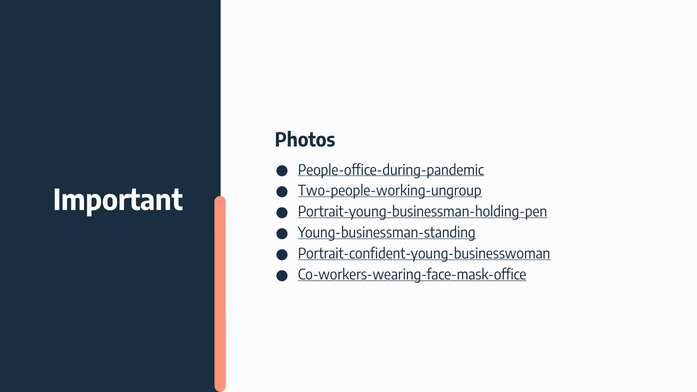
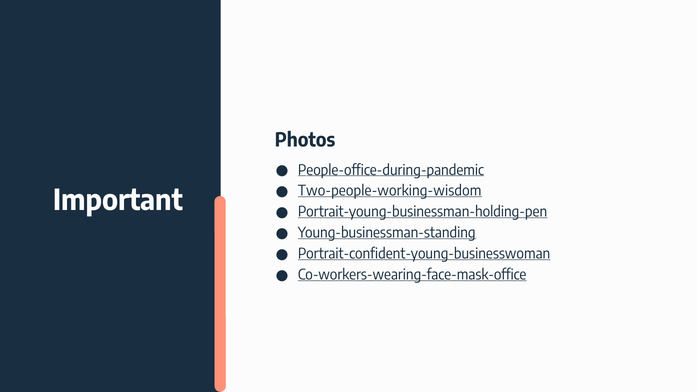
Two-people-working-ungroup: Two-people-working-ungroup -> Two-people-working-wisdom (390, 191)
